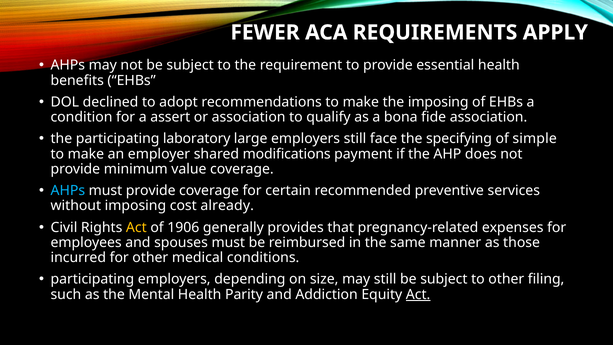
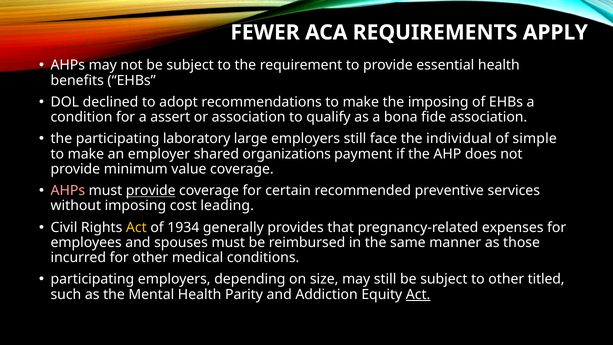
specifying: specifying -> individual (459, 139)
modifications: modifications -> organizations (287, 154)
AHPs colour: light blue -> pink (68, 191)
provide underline: none -> present (151, 191)
already: already -> leading (227, 206)
1906: 1906 -> 1934 (183, 227)
filing: filing -> titled (546, 279)
